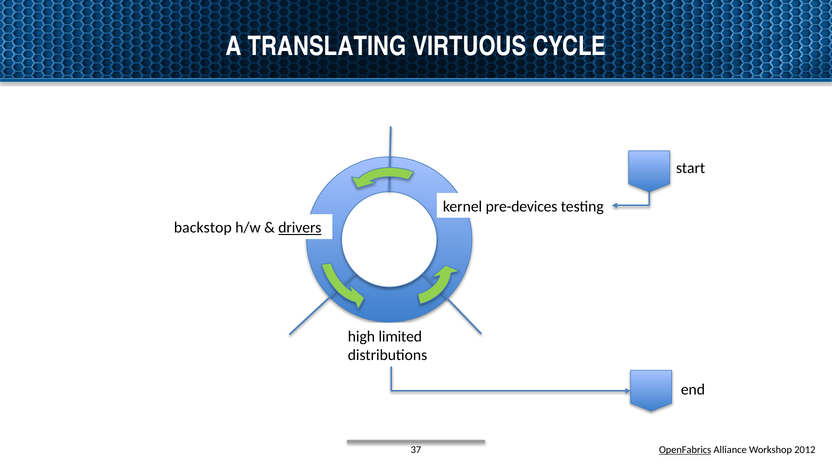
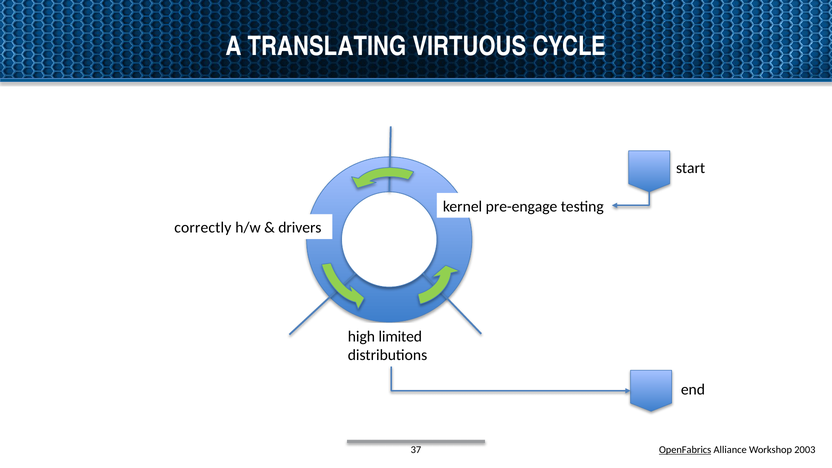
pre-devices: pre-devices -> pre-engage (522, 206)
backstop: backstop -> correctly (203, 228)
drivers underline: present -> none (300, 228)
2012: 2012 -> 2003 (805, 450)
